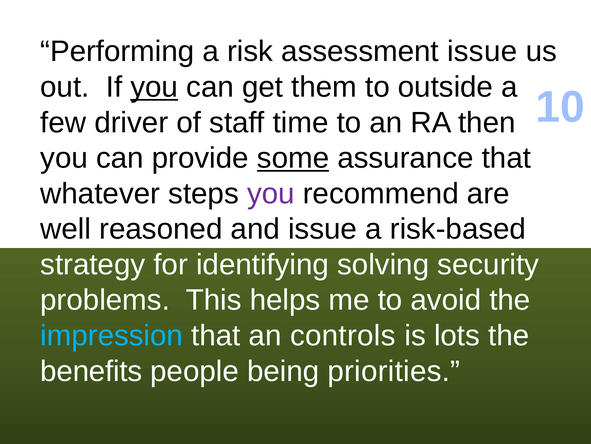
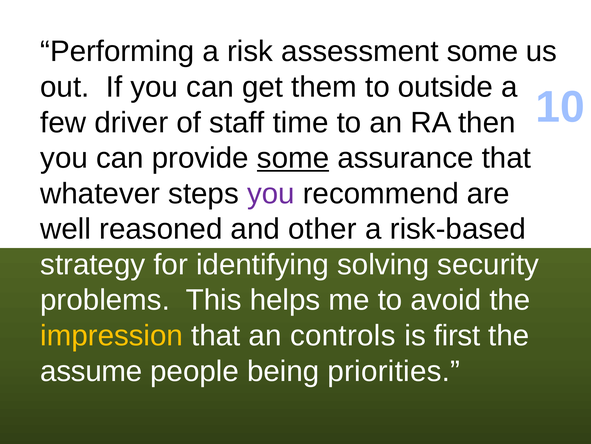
assessment issue: issue -> some (482, 51)
you underline: present -> none (154, 87)
and issue: issue -> other (322, 229)
impression colour: light blue -> yellow (112, 335)
lots: lots -> first (457, 335)
benefits: benefits -> assume (91, 371)
